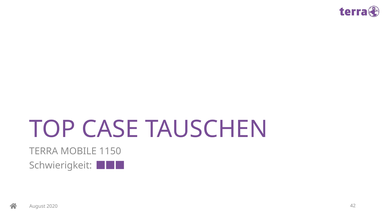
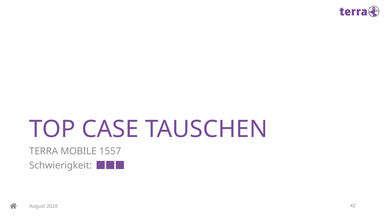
1150: 1150 -> 1557 (110, 152)
